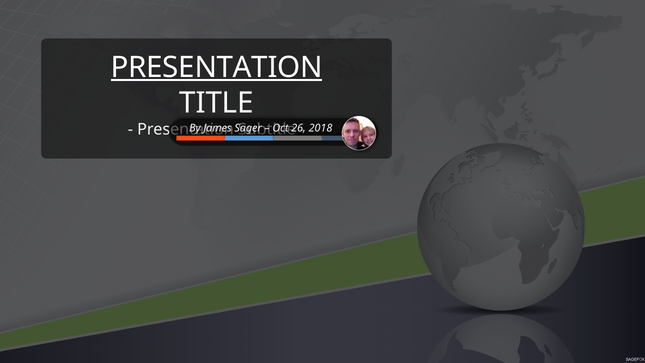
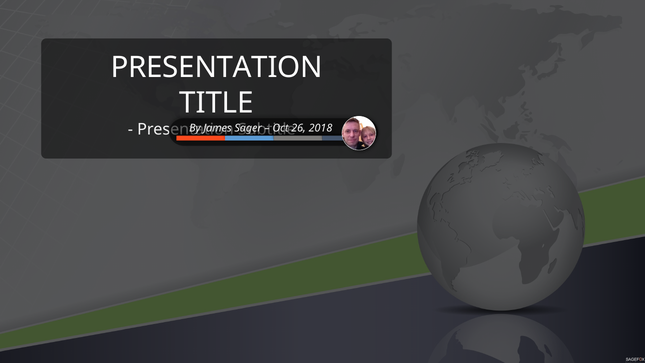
PRESENTATION underline: present -> none (217, 67)
